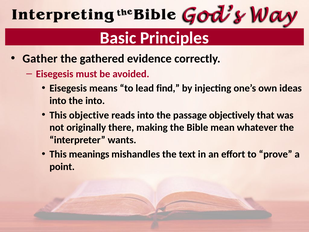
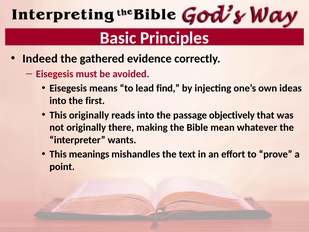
Gather: Gather -> Indeed (40, 59)
the into: into -> first (95, 101)
This objective: objective -> originally (89, 115)
